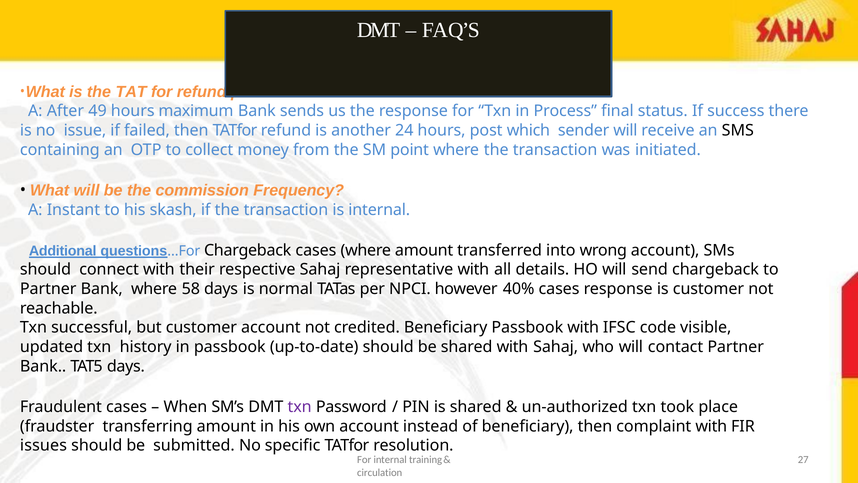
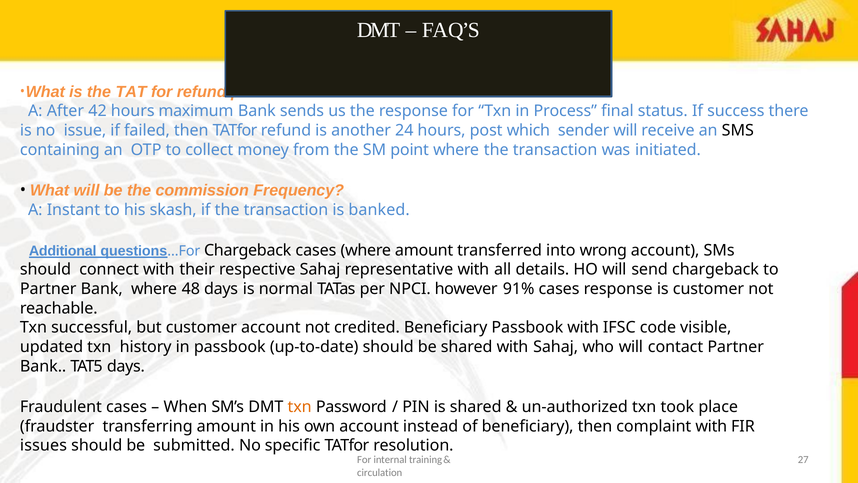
49: 49 -> 42 (98, 111)
is internal: internal -> banked (379, 210)
58: 58 -> 48 (191, 289)
40%: 40% -> 91% (519, 289)
txn colour: purple -> orange (300, 407)
